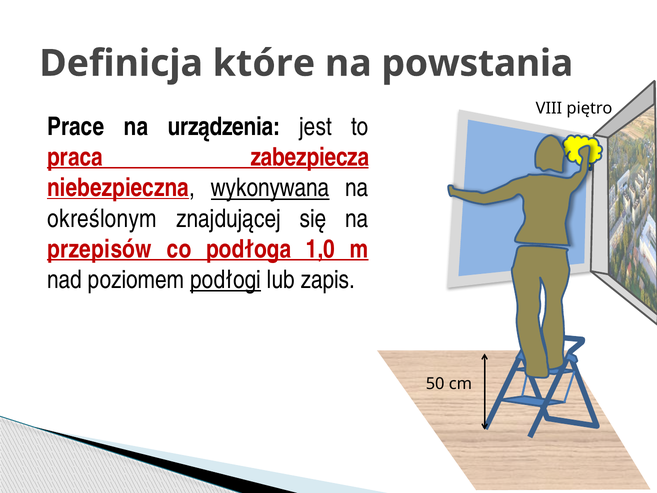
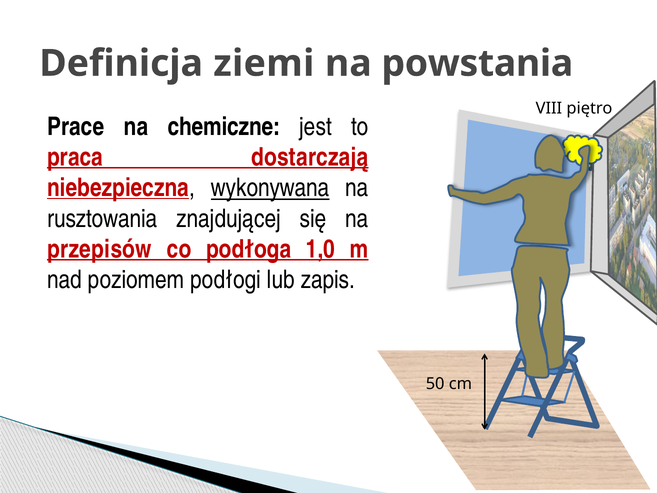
które: które -> ziemi (264, 63)
urządzenia: urządzenia -> chemiczne (224, 127)
zabezpiecza: zabezpiecza -> dostarczają (310, 157)
określonym: określonym -> rusztowania (102, 219)
podłogi underline: present -> none (226, 280)
